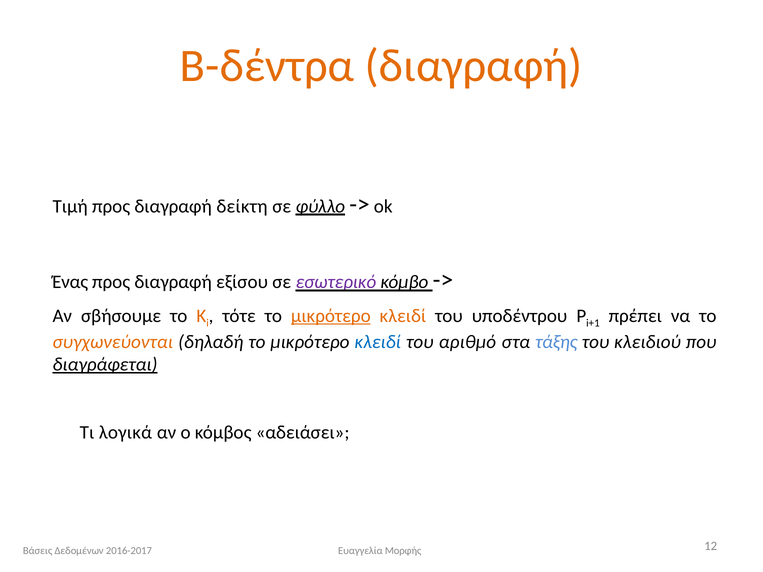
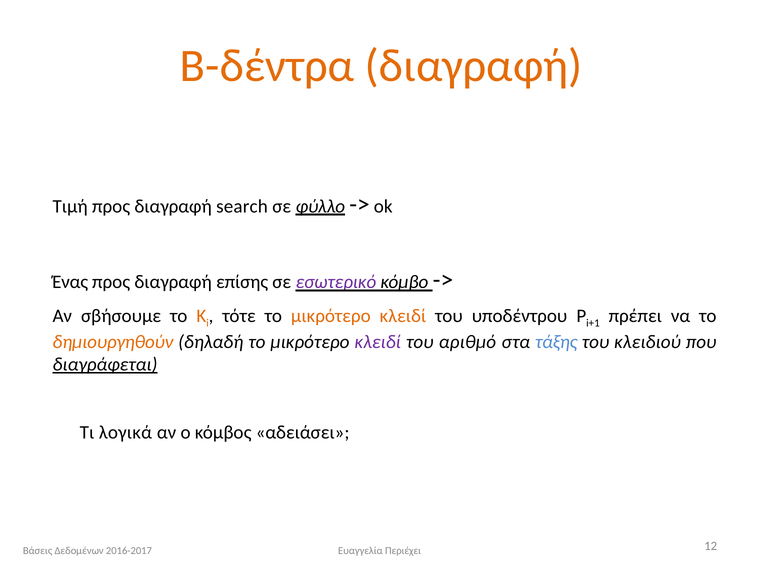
δείκτη: δείκτη -> search (242, 206)
εξίσου: εξίσου -> επίσης (242, 282)
μικρότερο underline: present -> none (331, 316)
συγχωνεύονται: συγχωνεύονται -> δημιουργηθούν (113, 342)
κλειδί colour: blue -> purple (378, 342)
Μορφής: Μορφής -> Περιέχει (403, 551)
